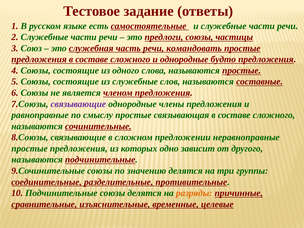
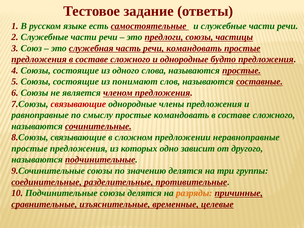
из служебные: служебные -> понимают (135, 82)
связывающие colour: purple -> red (78, 104)
простые связывающая: связывающая -> командовать (181, 115)
